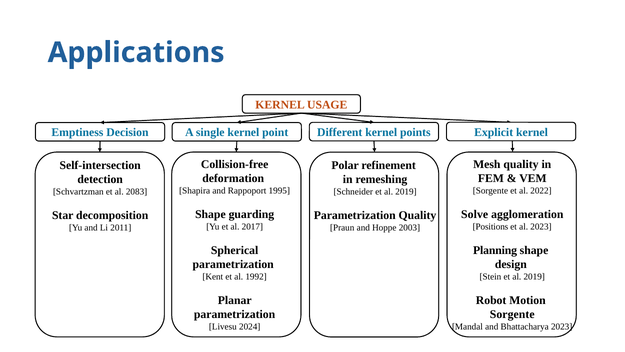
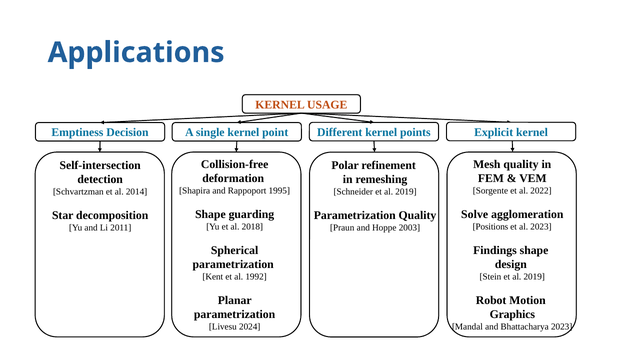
2083: 2083 -> 2014 (137, 192)
2017: 2017 -> 2018 (252, 226)
Planning: Planning -> Findings (495, 250)
Sorgente: Sorgente -> Graphics (512, 314)
